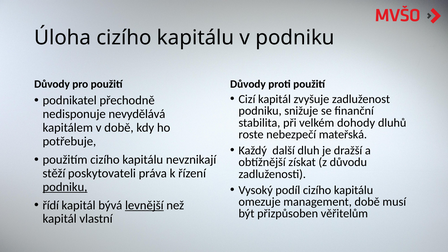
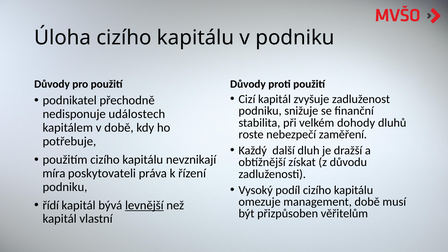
nevydělává: nevydělává -> událostech (137, 114)
mateřská: mateřská -> zaměření (343, 135)
stěží: stěží -> míra (54, 173)
podniku underline: present -> none (65, 187)
